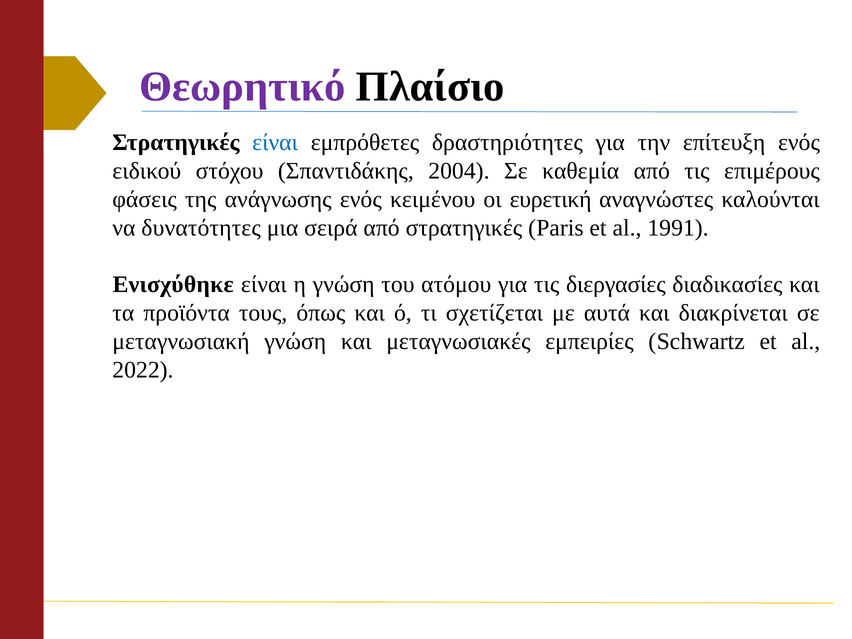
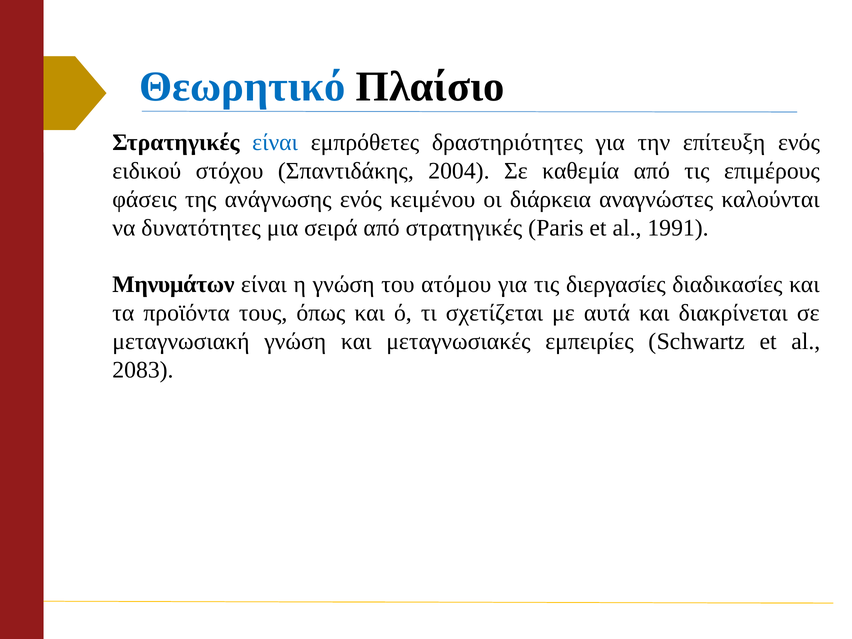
Θεωρητικό colour: purple -> blue (242, 87)
ευρετική: ευρετική -> διάρκεια (551, 199)
Ενισχύθηκε: Ενισχύθηκε -> Μηνυμάτων (173, 285)
2022: 2022 -> 2083 (143, 370)
